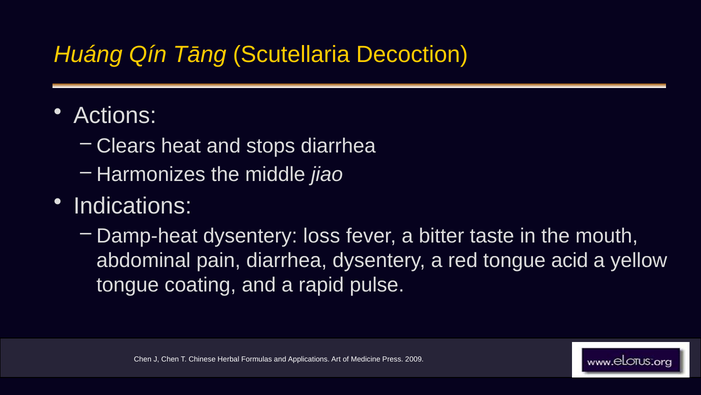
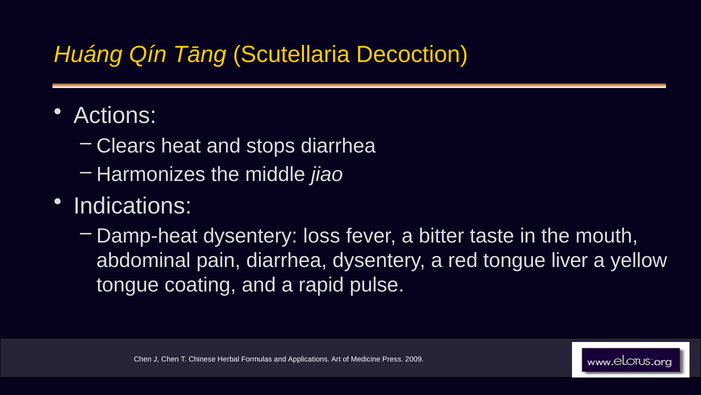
acid: acid -> liver (570, 260)
